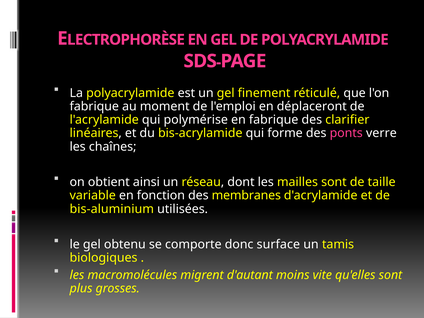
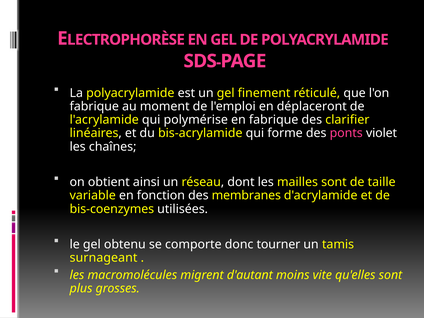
verre: verre -> violet (382, 133)
bis-aluminium: bis-aluminium -> bis-coenzymes (112, 209)
surface: surface -> tourner (278, 245)
biologiques: biologiques -> surnageant (104, 258)
